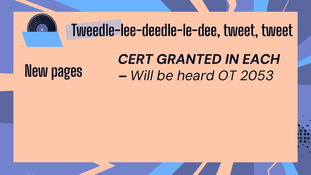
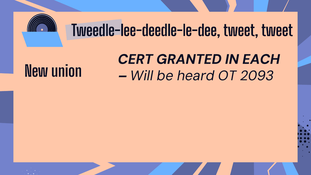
pages: pages -> union (67, 72)
2053: 2053 -> 2093 (257, 76)
